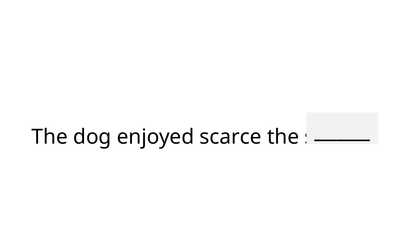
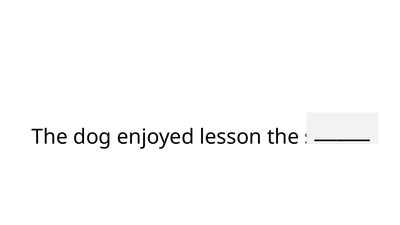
scarce: scarce -> lesson (231, 137)
